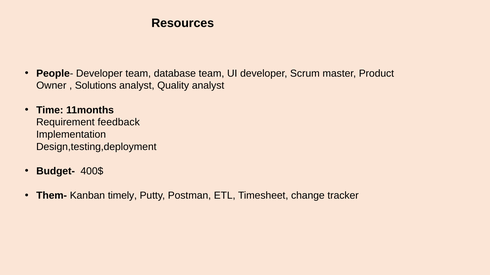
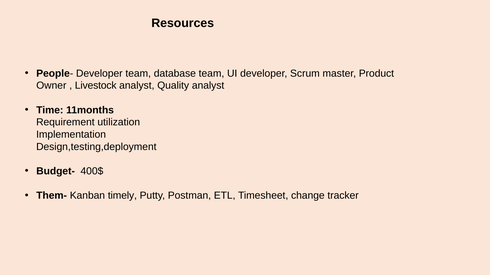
Solutions: Solutions -> Livestock (96, 86)
feedback: feedback -> utilization (119, 123)
